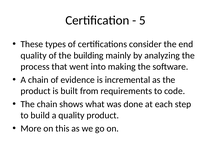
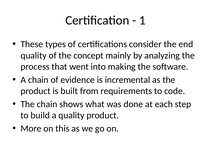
5: 5 -> 1 (142, 20)
building: building -> concept (89, 56)
